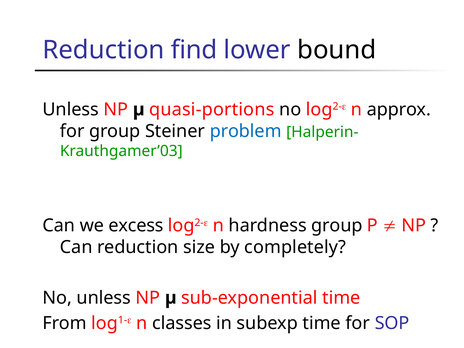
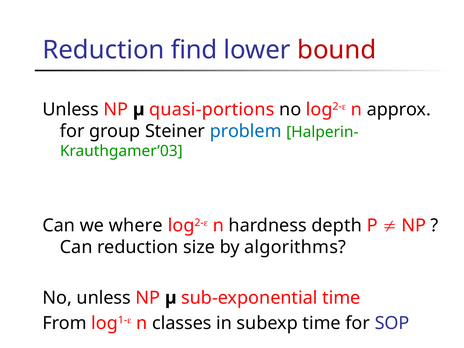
bound colour: black -> red (337, 50)
excess: excess -> where (136, 226)
hardness group: group -> depth (337, 226)
completely: completely -> algorithms (295, 247)
